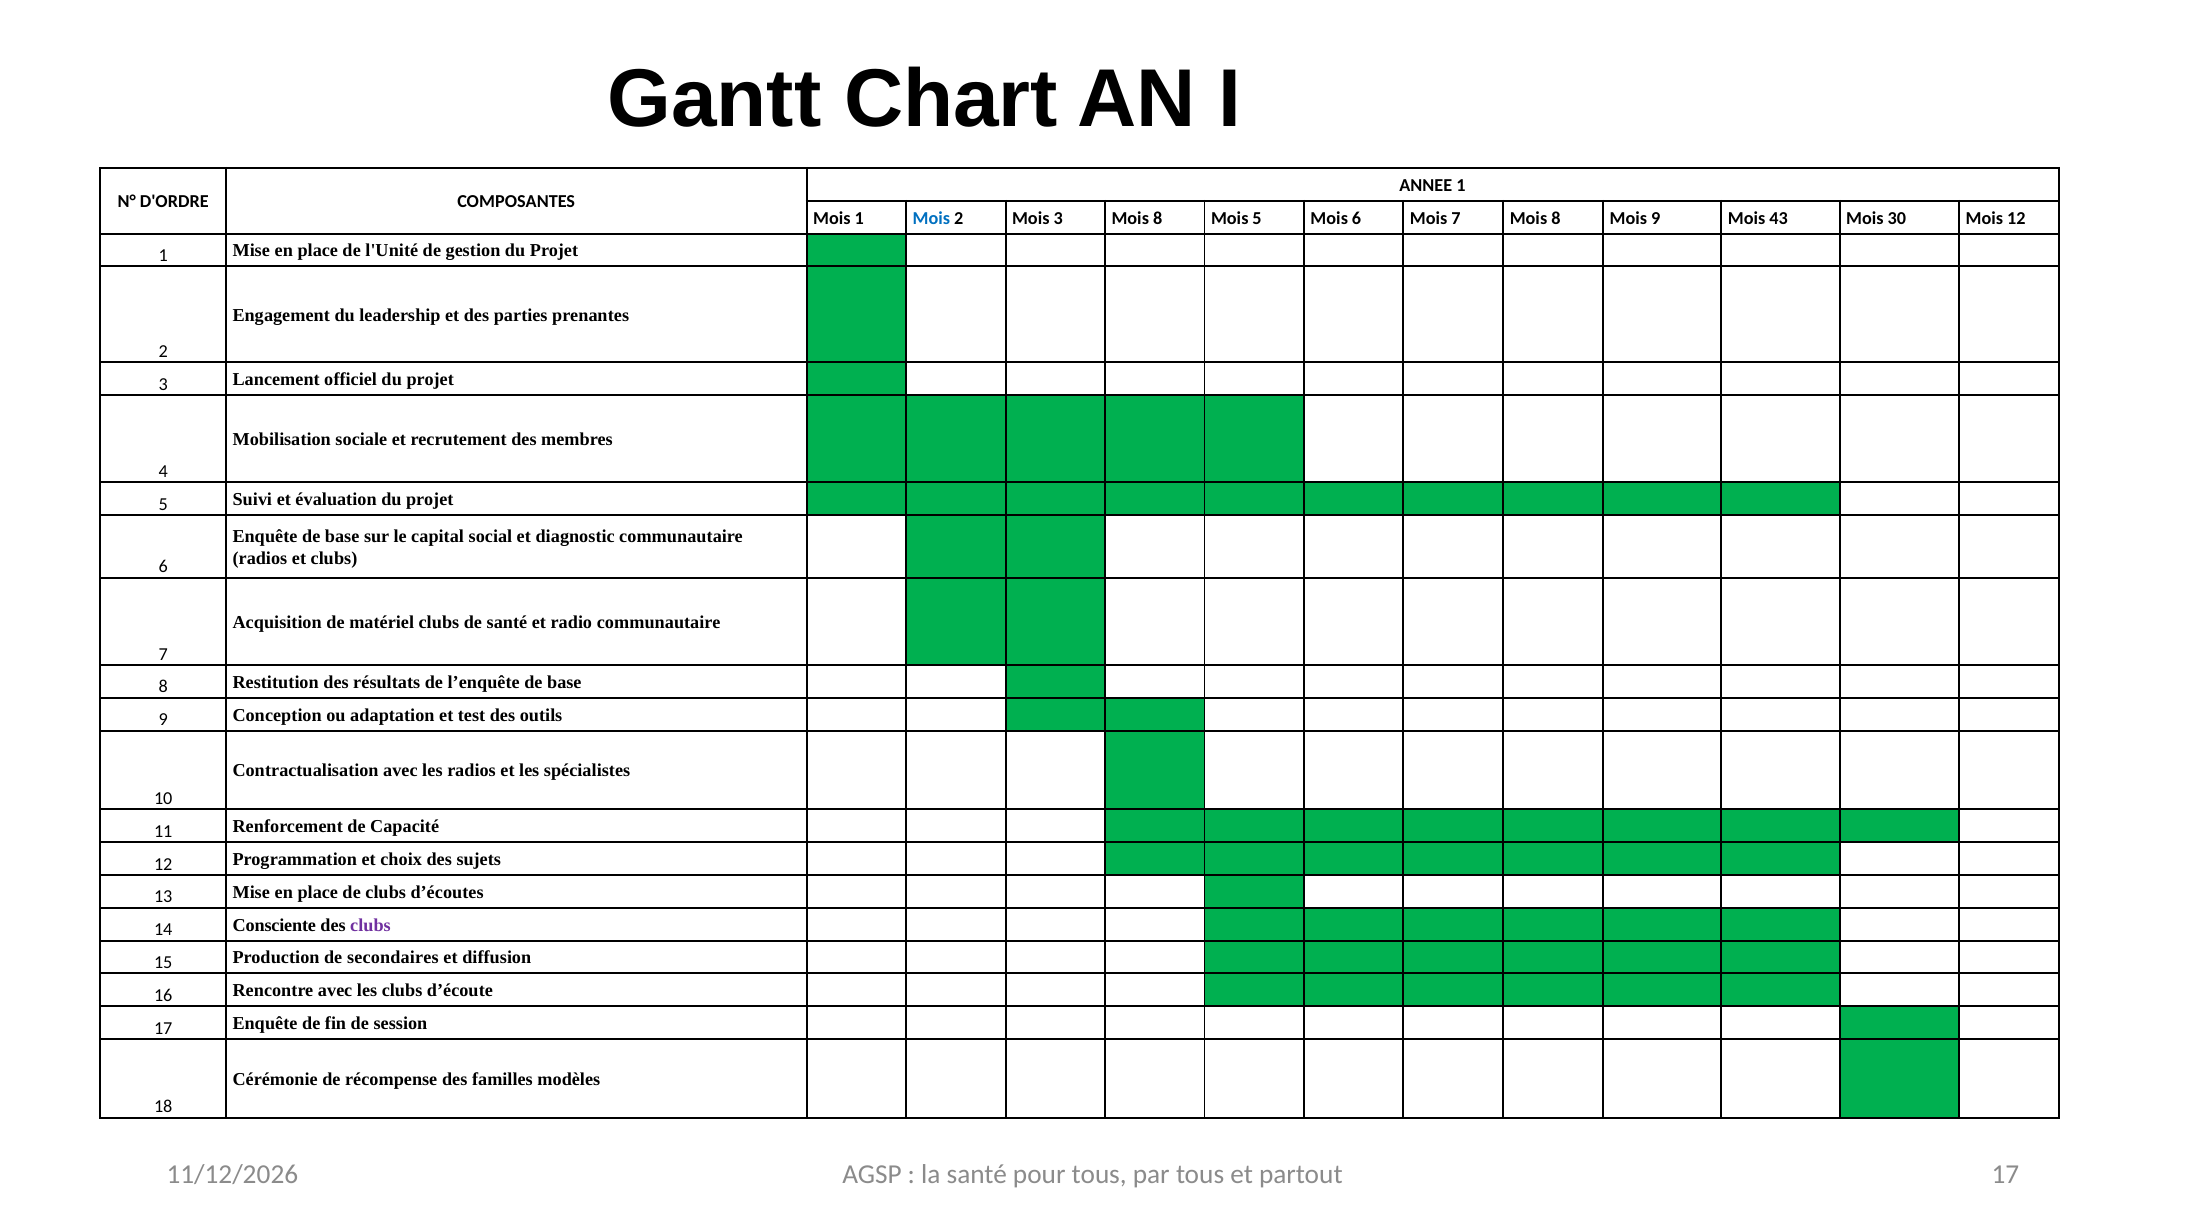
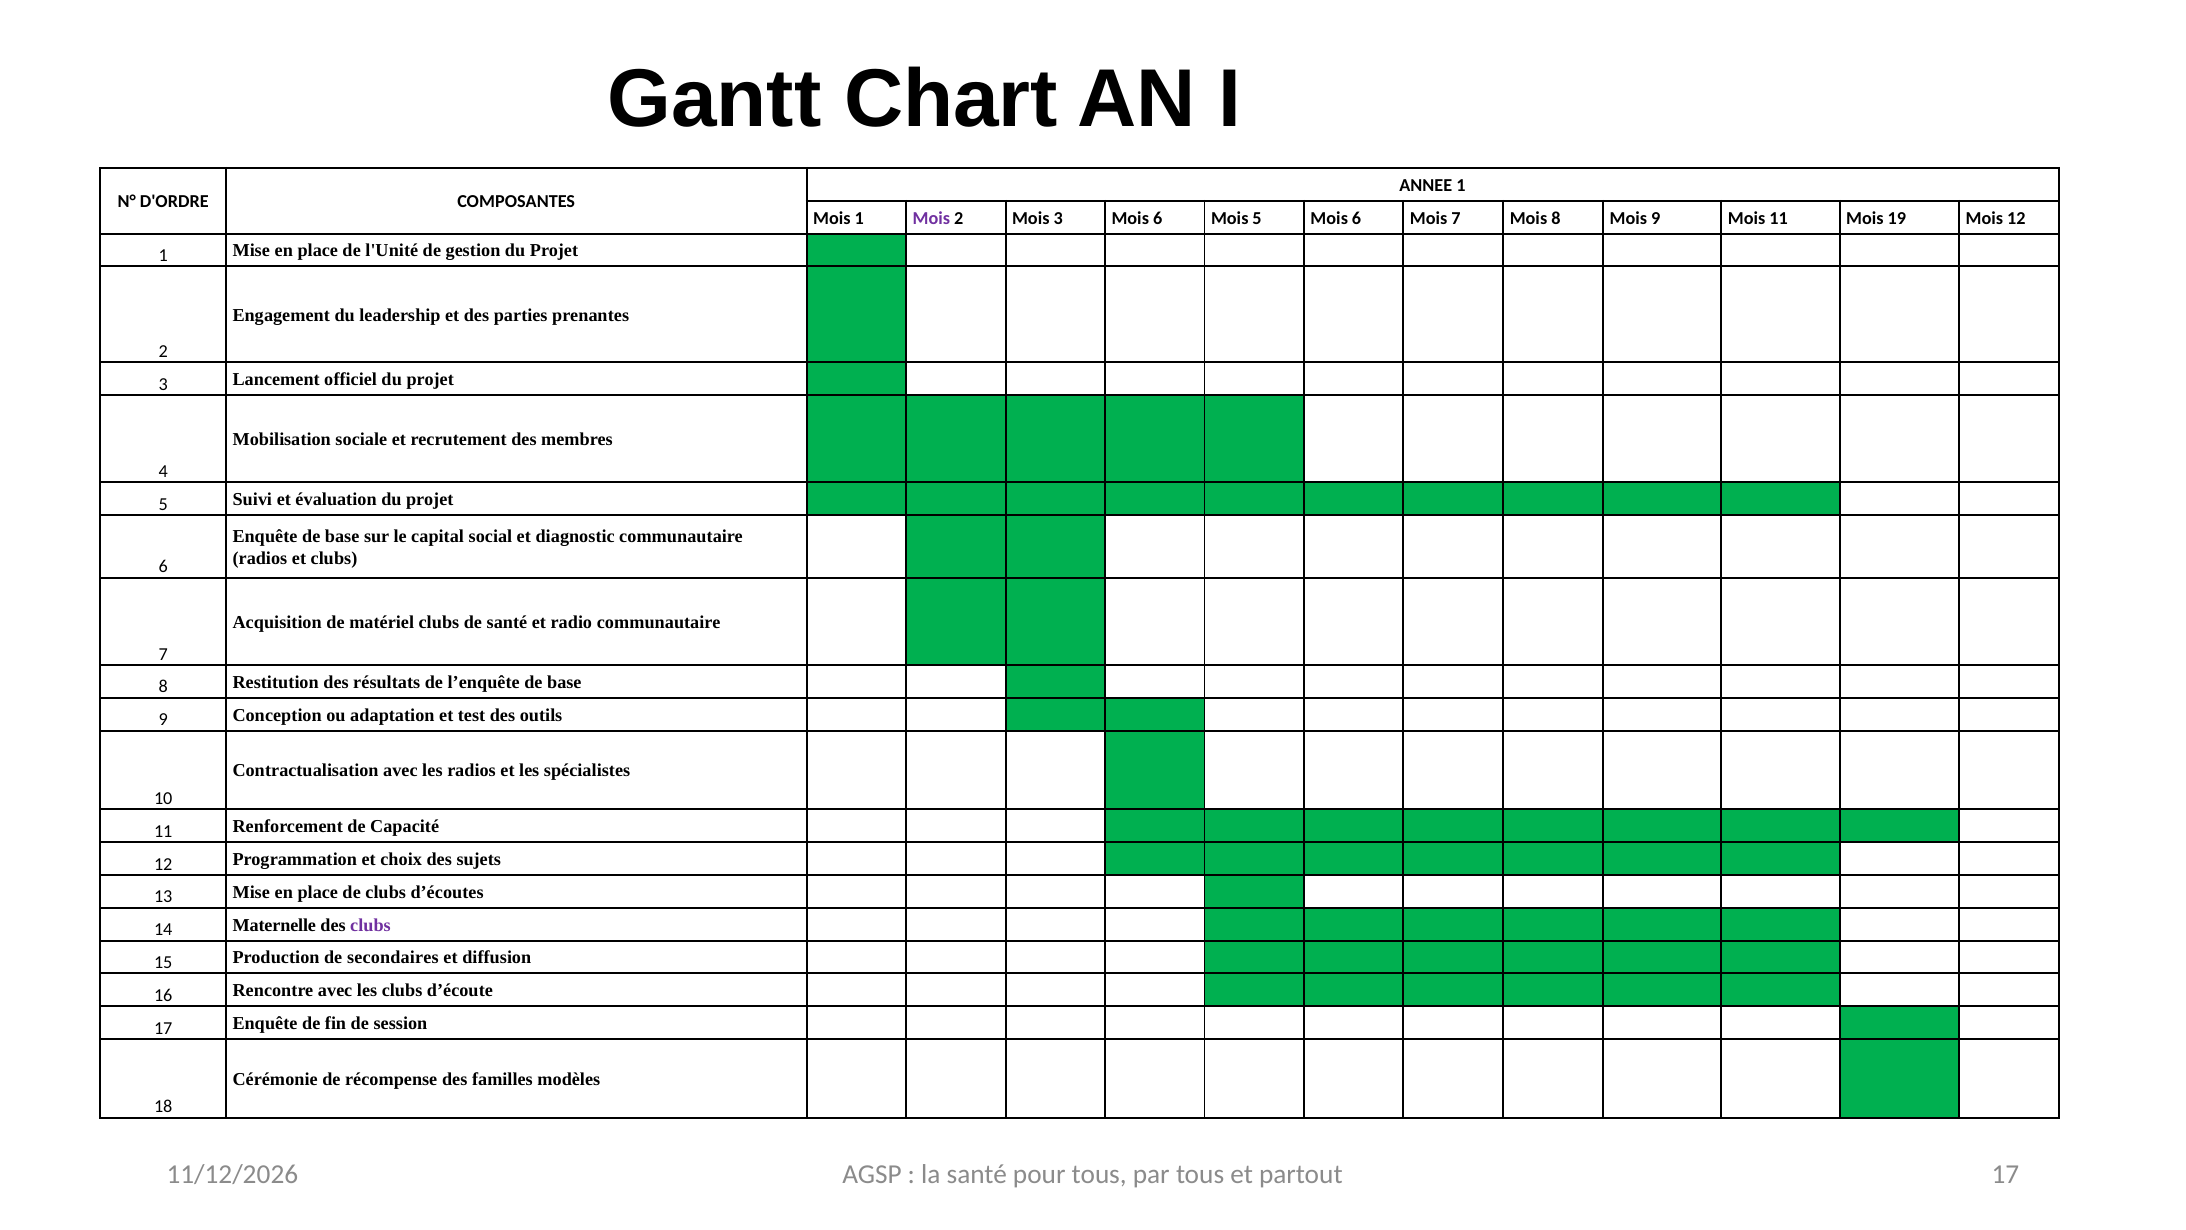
Mois colour: blue -> purple (931, 218)
3 Mois 8: 8 -> 6 (1158, 218)
Mois 43: 43 -> 11 (1779, 218)
30: 30 -> 19 (1897, 218)
Consciente: Consciente -> Maternelle (274, 925)
